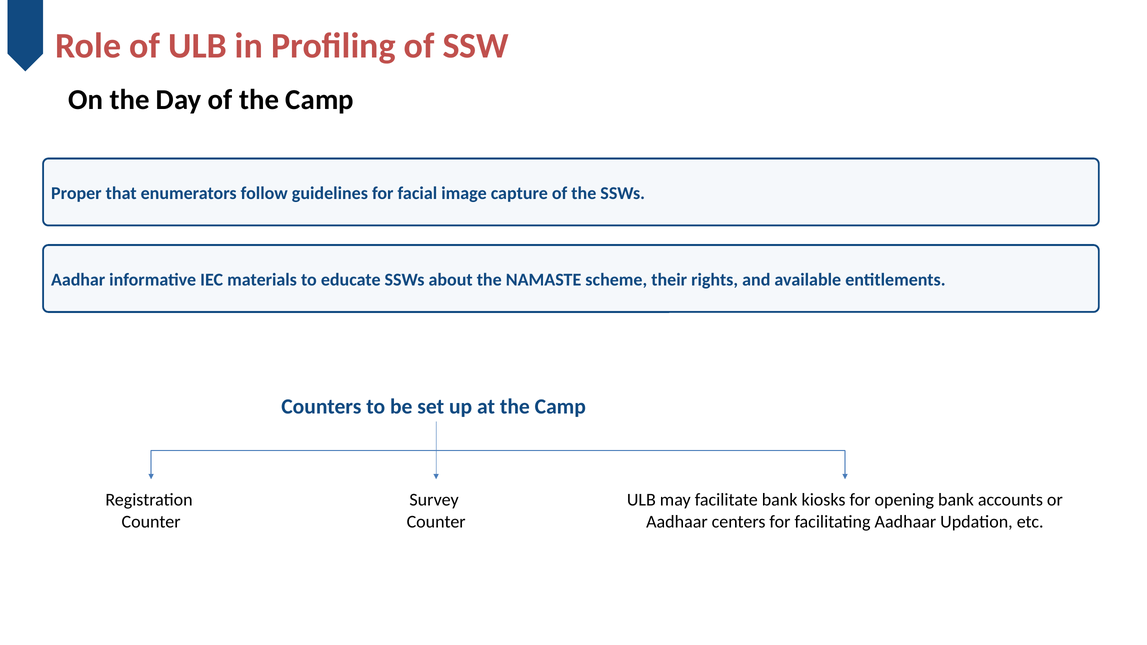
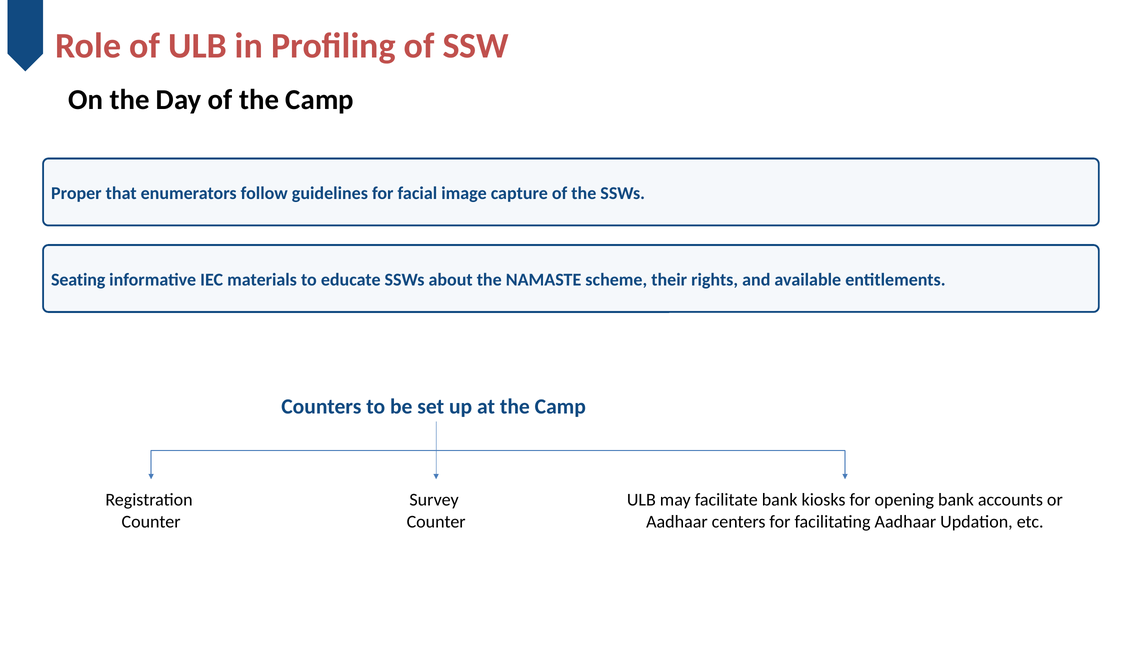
Aadhar: Aadhar -> Seating (78, 280)
